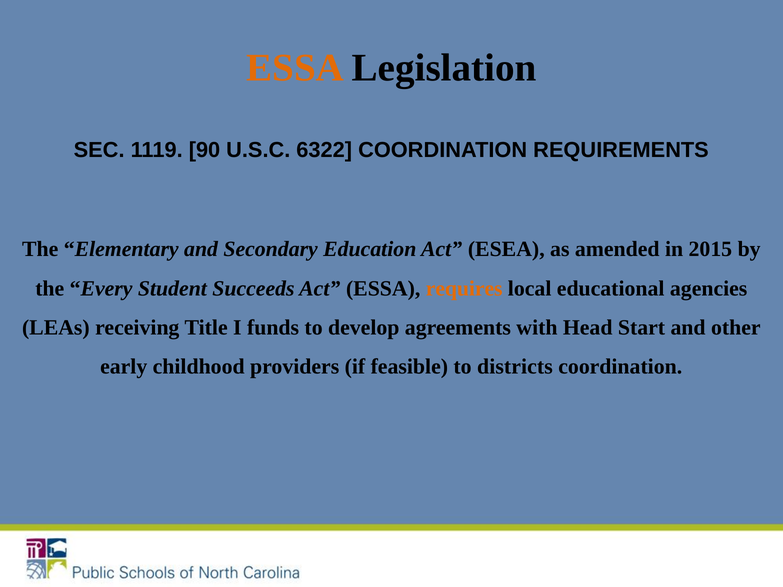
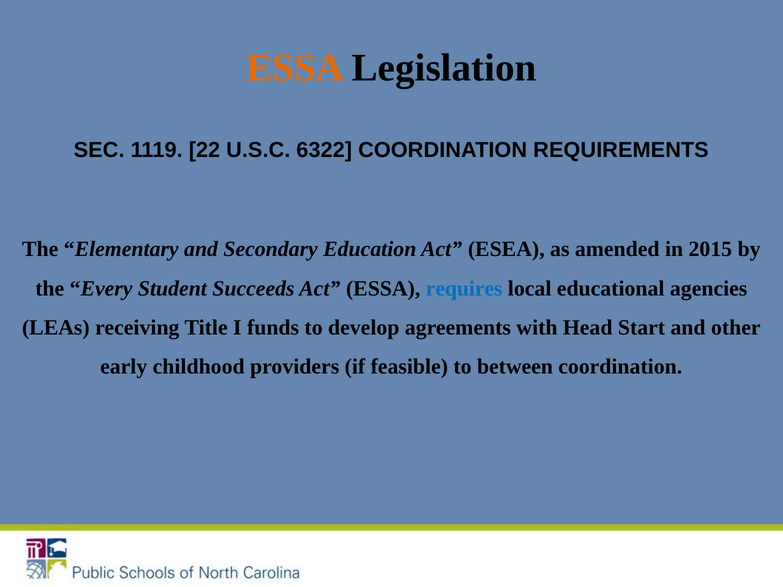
90: 90 -> 22 (204, 150)
requires colour: orange -> blue (464, 289)
districts: districts -> between (515, 367)
